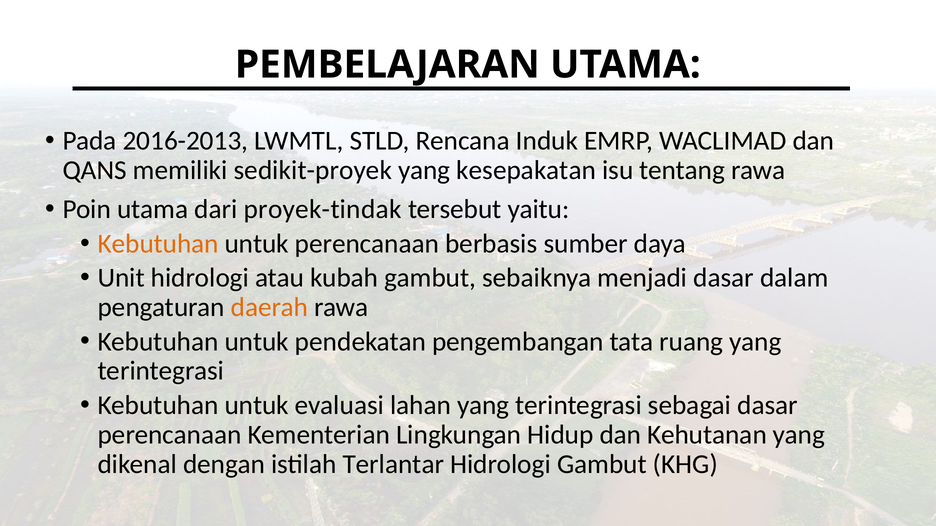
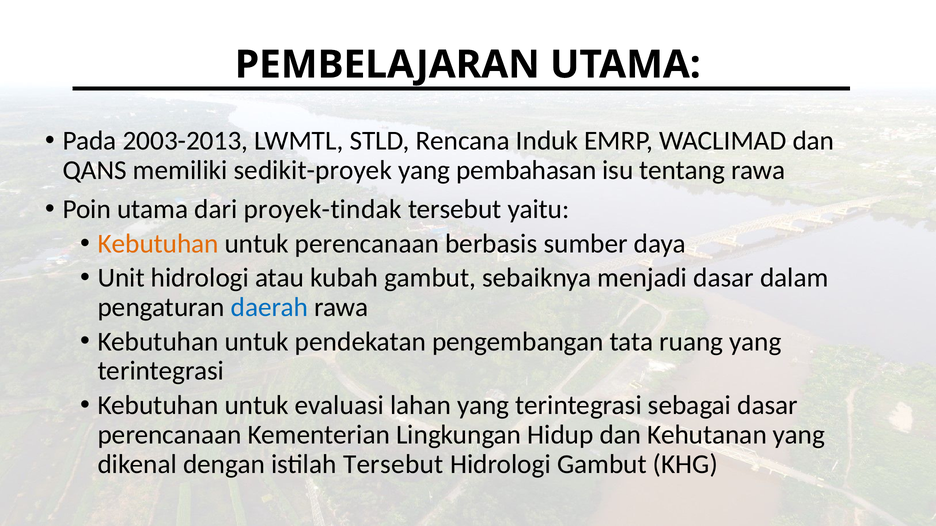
2016-2013: 2016-2013 -> 2003-2013 (185, 141)
kesepakatan: kesepakatan -> pembahasan (526, 170)
daerah colour: orange -> blue (270, 308)
istilah Terlantar: Terlantar -> Tersebut (393, 464)
